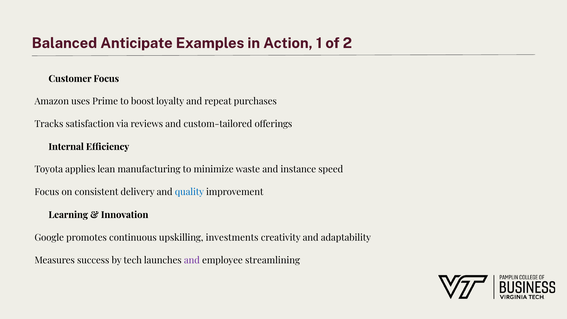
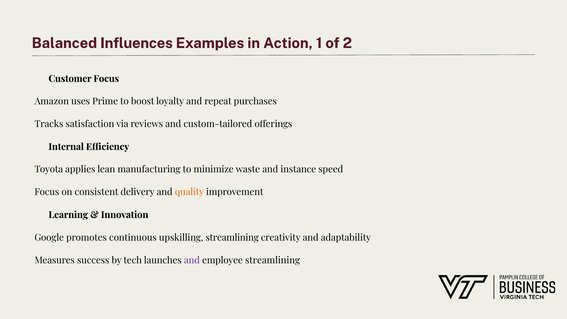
Anticipate: Anticipate -> Influences (137, 43)
quality colour: blue -> orange (189, 192)
upskilling investments: investments -> streamlining (232, 238)
